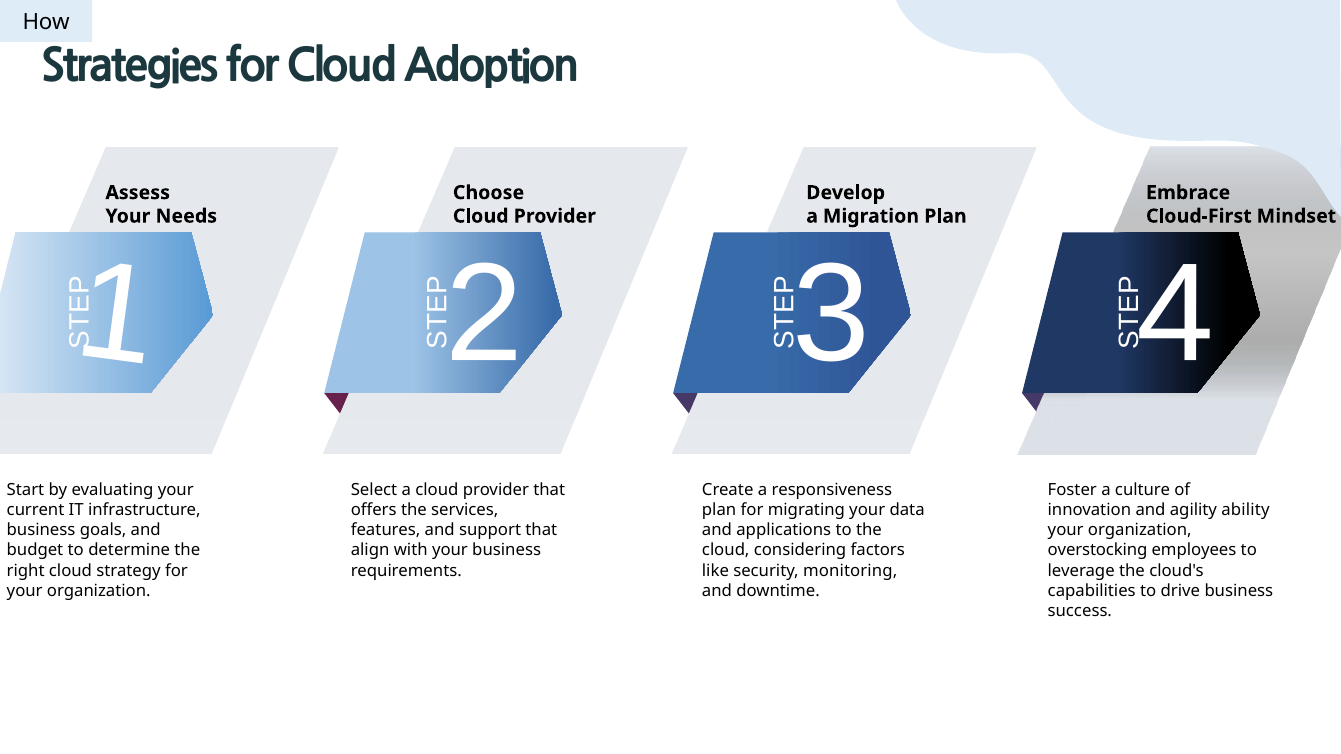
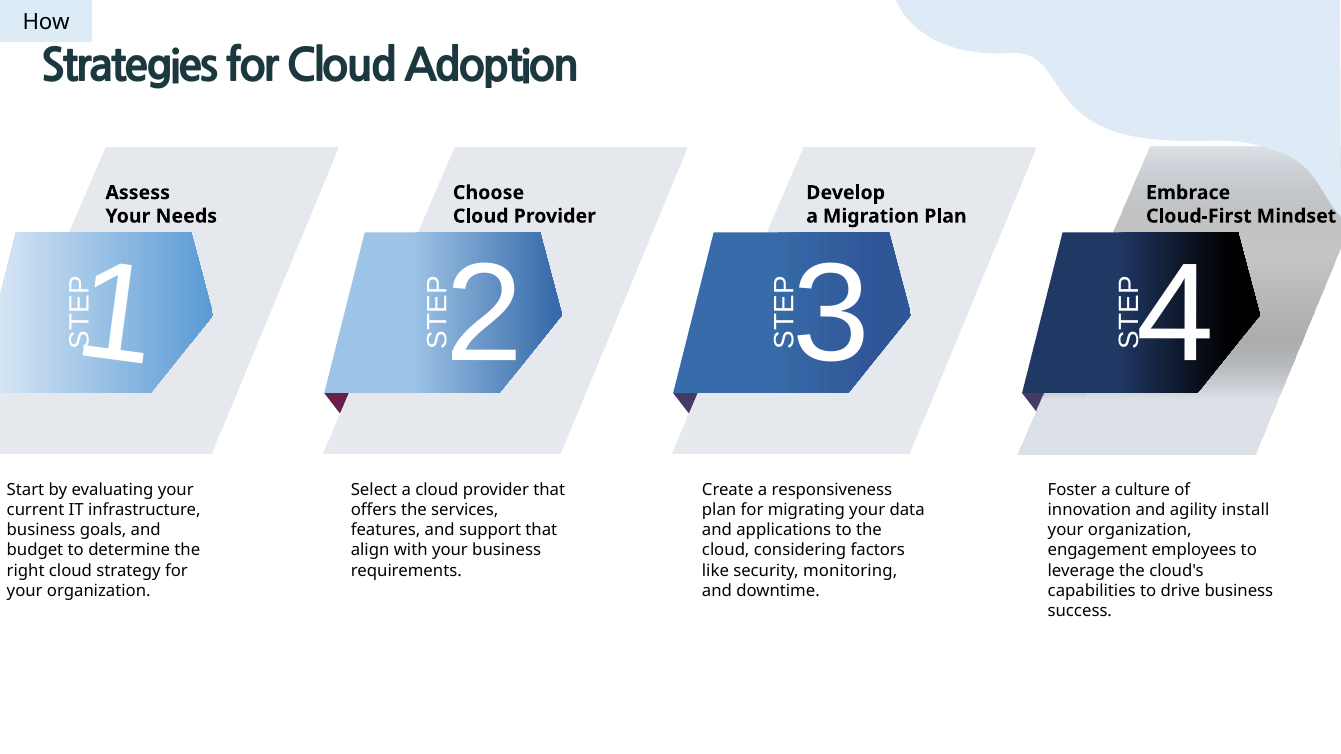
ability: ability -> install (1246, 510)
overstocking: overstocking -> engagement (1098, 551)
